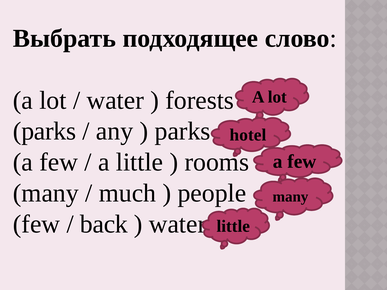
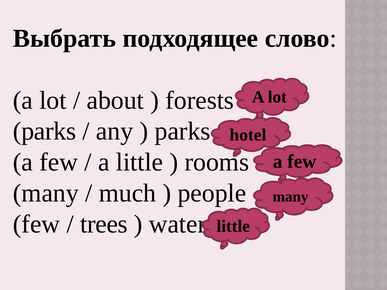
water: water -> about (115, 100)
back: back -> trees (104, 224)
